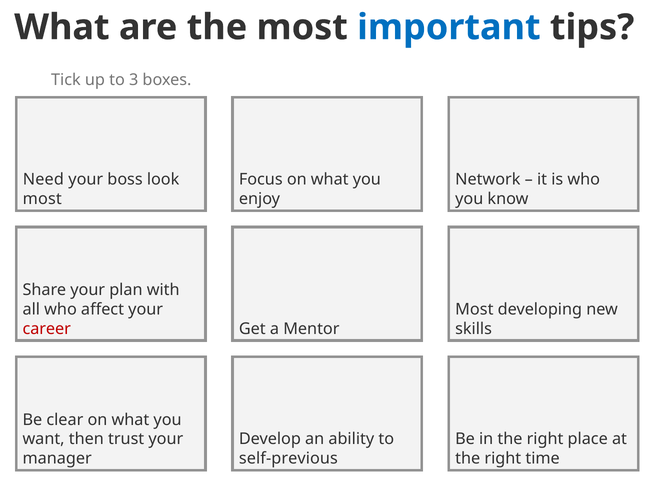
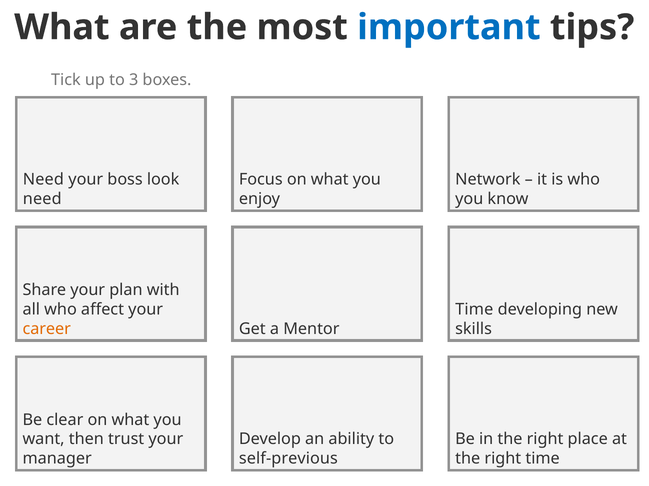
most: most -> need (42, 199)
Most: Most -> Time (474, 310)
career colour: red -> orange (47, 329)
